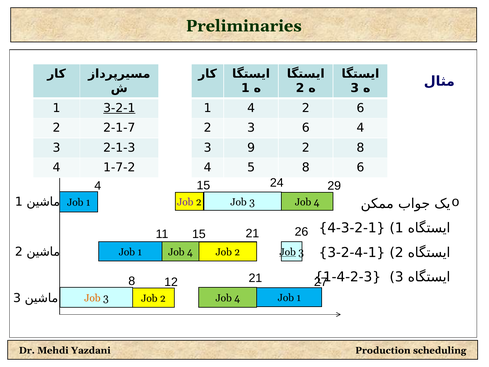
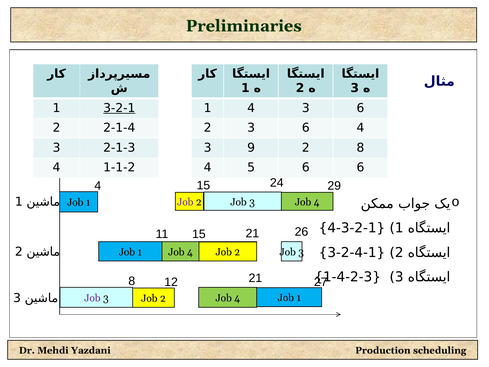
1 4 2: 2 -> 3 (306, 108)
2-1-7: 2-1-7 -> 2-1-4 (119, 128)
1-7-2: 1-7-2 -> 1-1-2 (119, 167)
5 8: 8 -> 6 (306, 167)
Job underline: present -> none (288, 252)
Job colour: orange -> purple (92, 298)
